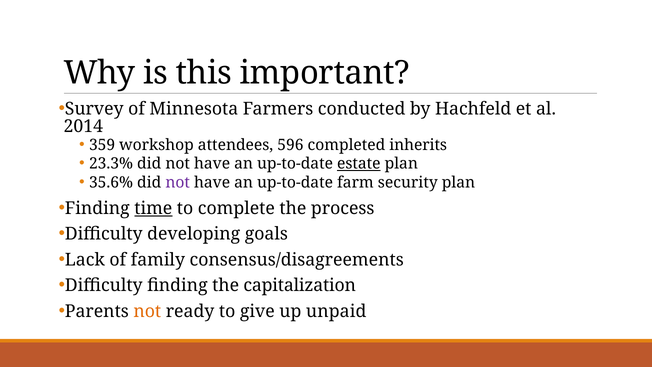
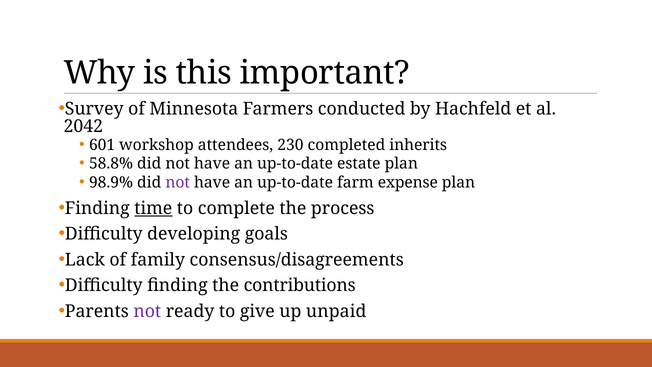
2014: 2014 -> 2042 (83, 126)
359: 359 -> 601 (102, 145)
596: 596 -> 230 (290, 145)
23.3%: 23.3% -> 58.8% (111, 164)
estate underline: present -> none (359, 164)
35.6%: 35.6% -> 98.9% (111, 182)
security: security -> expense (408, 182)
capitalization: capitalization -> contributions (300, 285)
not colour: orange -> purple (147, 311)
